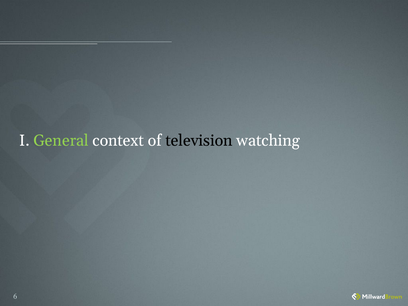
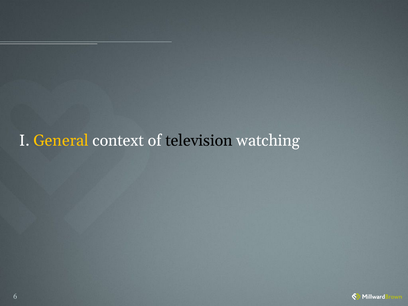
General colour: light green -> yellow (61, 141)
